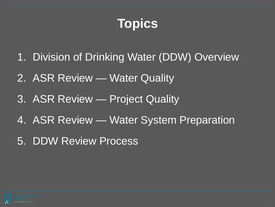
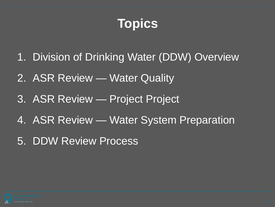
Project Quality: Quality -> Project (163, 99)
